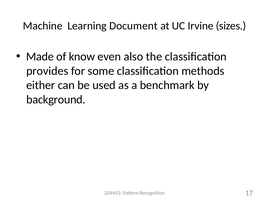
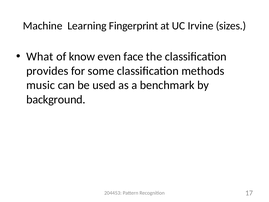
Document: Document -> Fingerprint (134, 26)
Made: Made -> What (40, 56)
also: also -> face (133, 56)
either: either -> music (41, 85)
